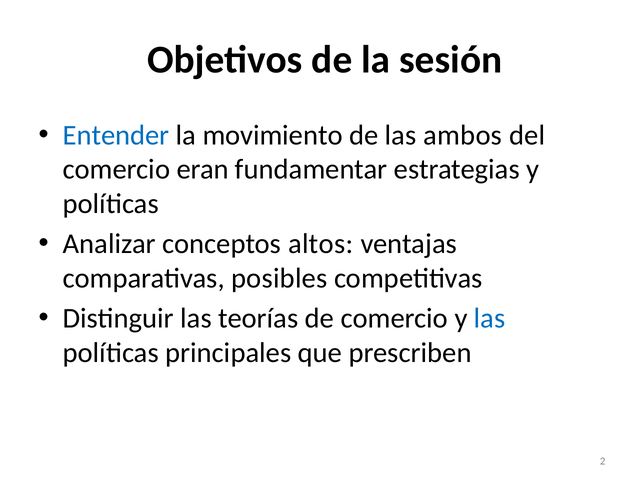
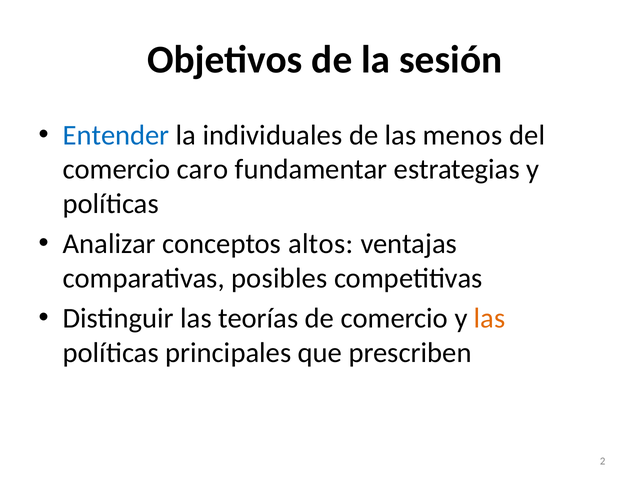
movimiento: movimiento -> individuales (272, 135)
ambos: ambos -> menos (463, 135)
eran: eran -> caro (202, 169)
las colour: blue -> orange (490, 318)
